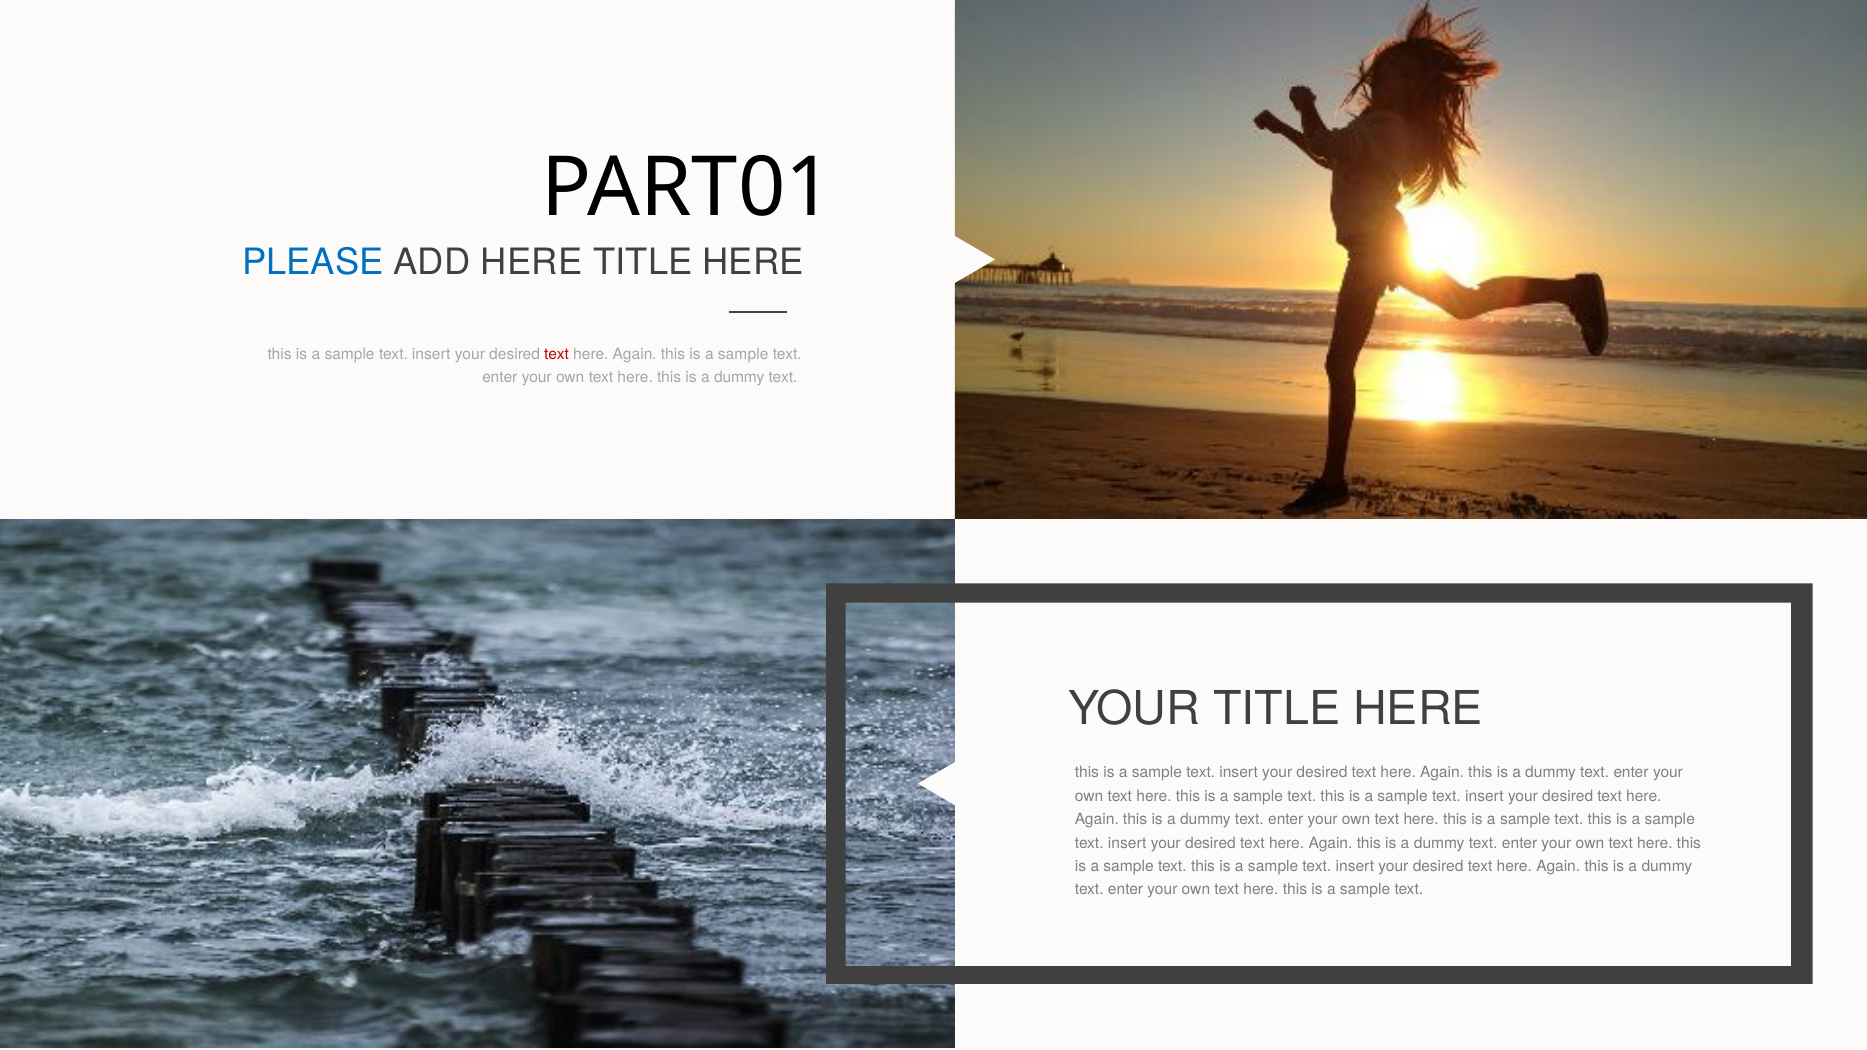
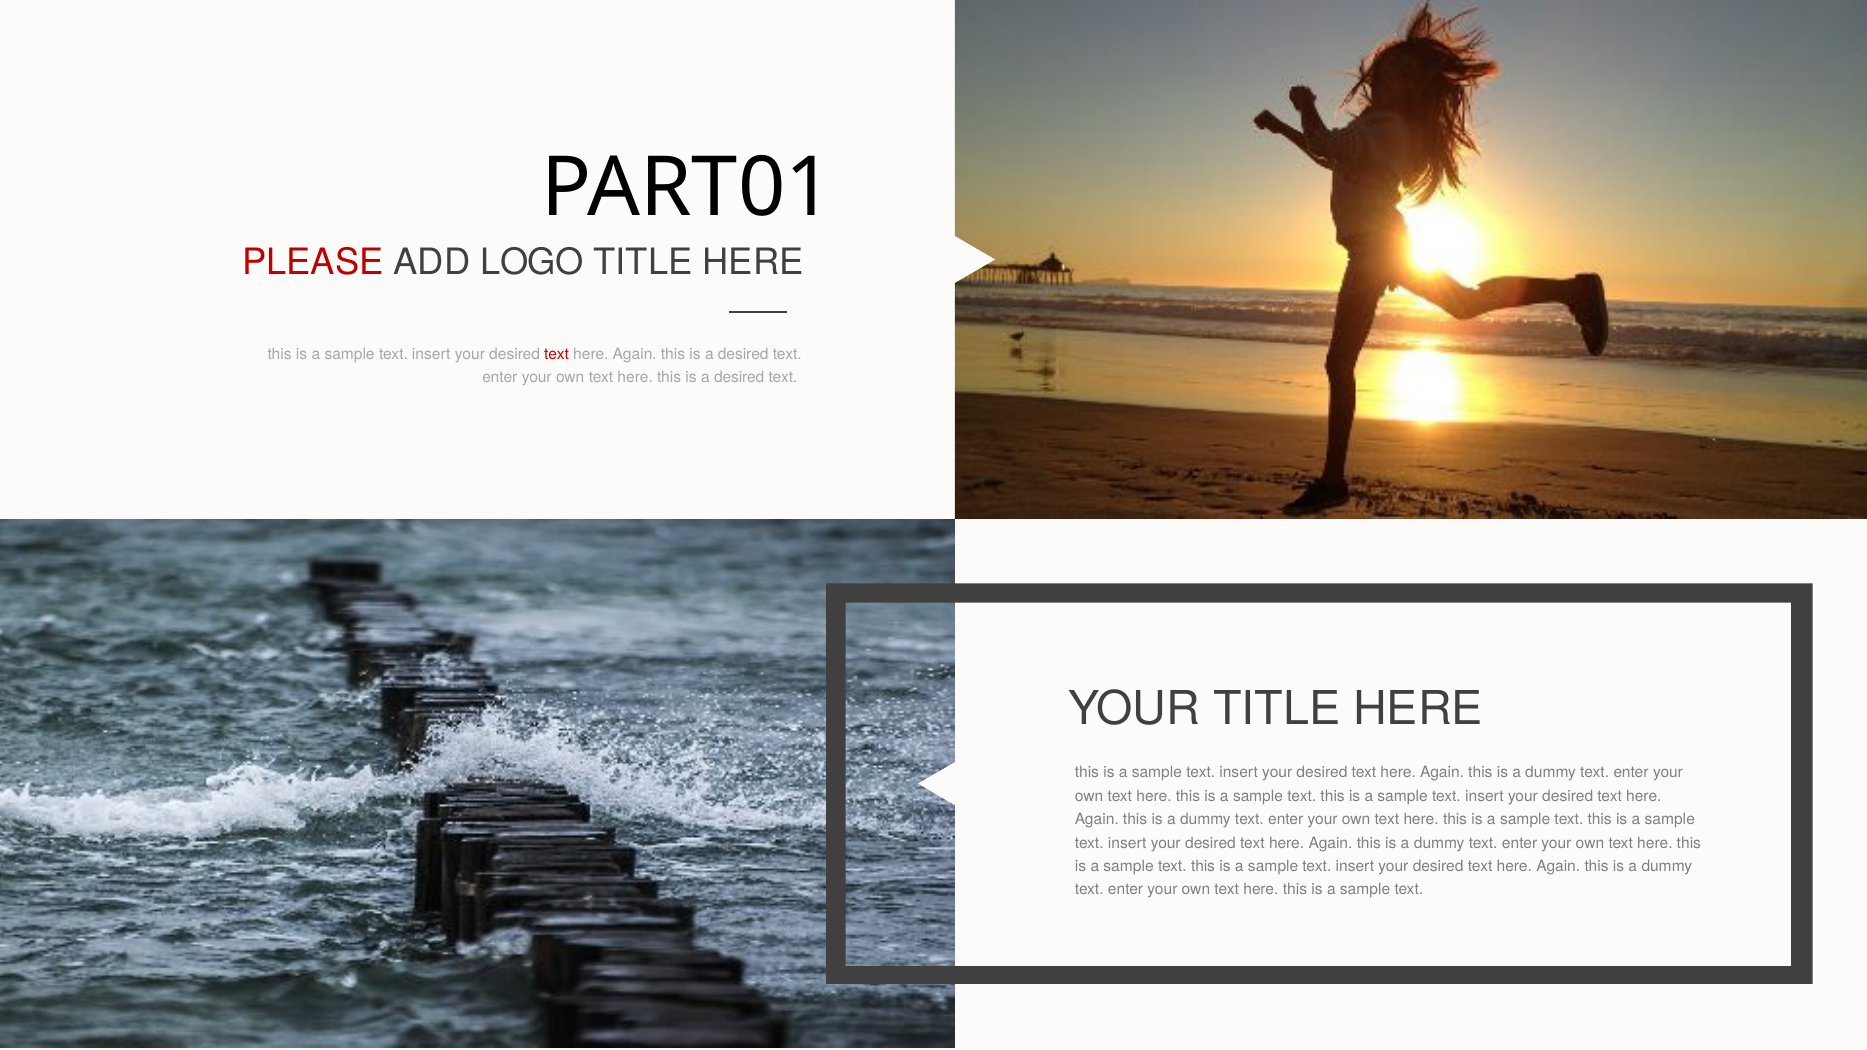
PLEASE colour: blue -> red (313, 263)
ADD HERE: HERE -> LOGO (532, 263)
sample: sample -> desired (743, 354)
dummy: dummy -> desired (739, 378)
